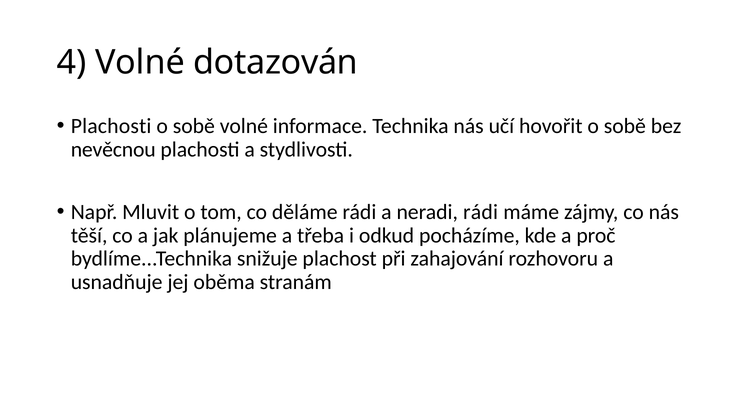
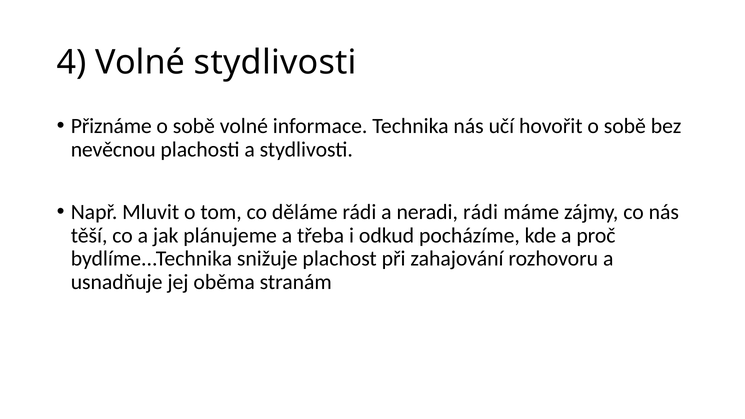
Volné dotazován: dotazován -> stydlivosti (275, 63)
Plachosti: Plachosti -> Přiznáme (111, 126)
